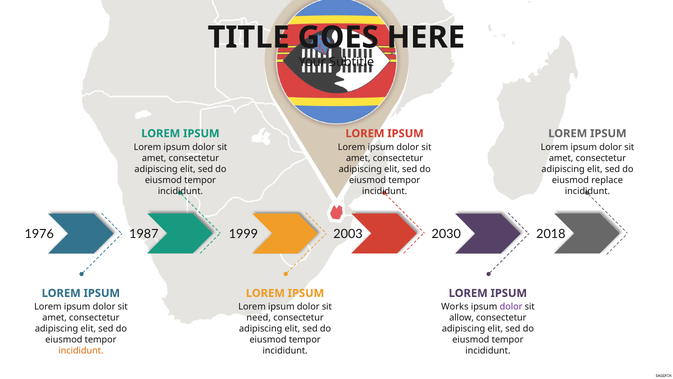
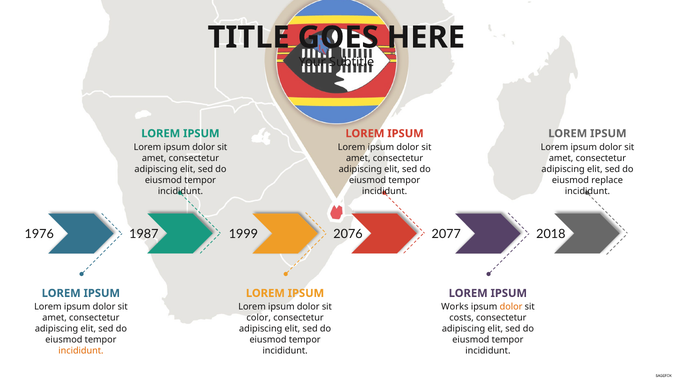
2003: 2003 -> 2076 (348, 234)
2030: 2030 -> 2077 (446, 234)
dolor colour: purple -> orange (511, 307)
need: need -> color (259, 318)
allow: allow -> costs (462, 318)
